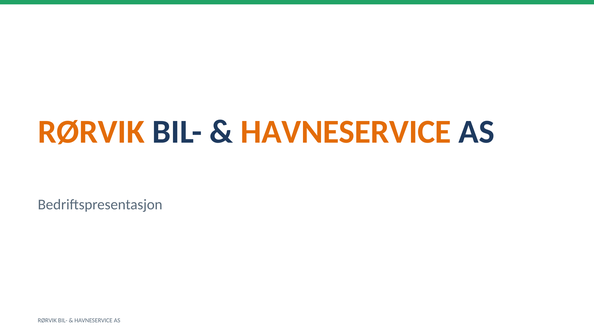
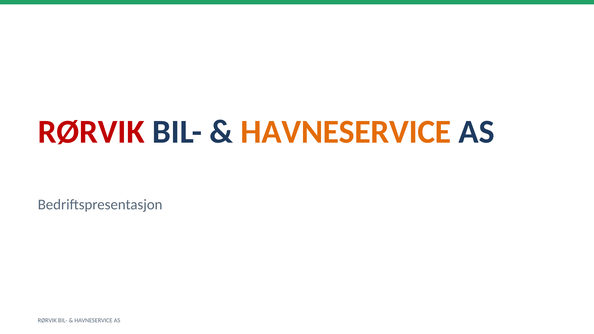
RØRVIK colour: orange -> red (91, 132)
